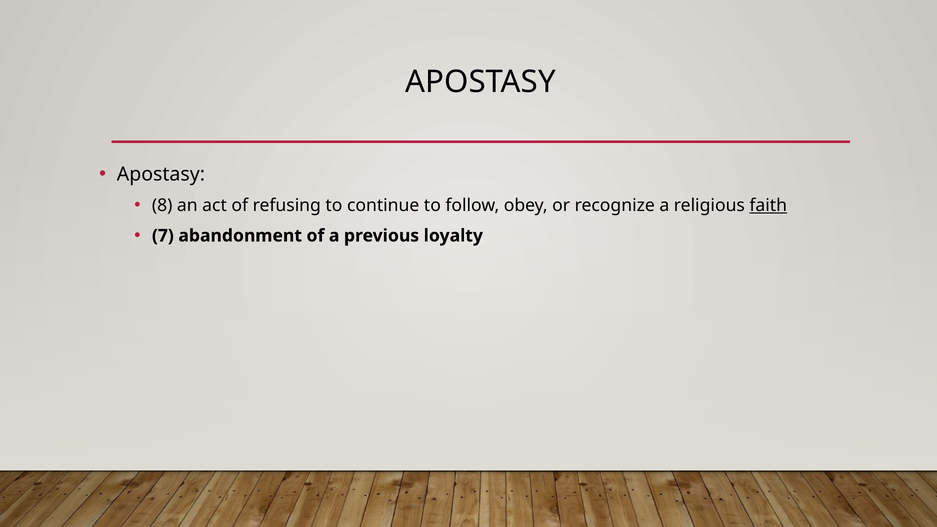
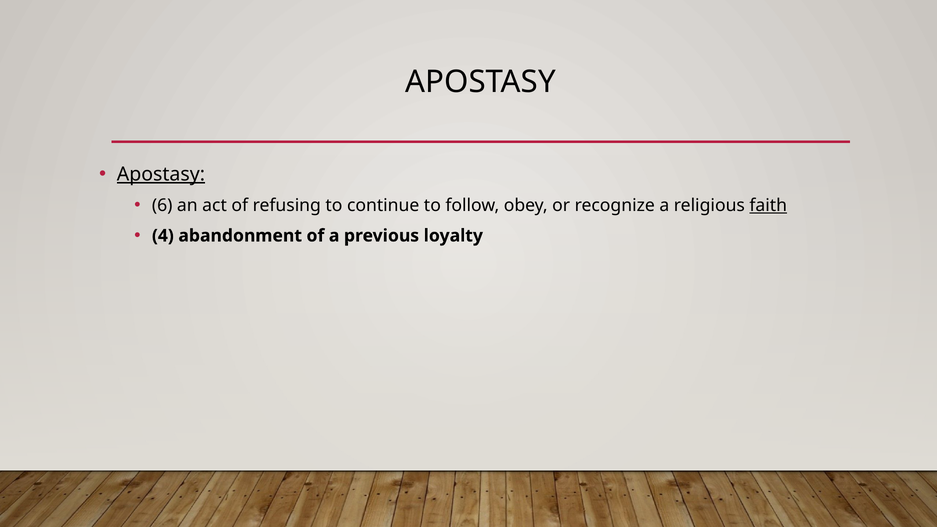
Apostasy underline: none -> present (161, 174)
8: 8 -> 6 (162, 206)
7: 7 -> 4 (163, 236)
